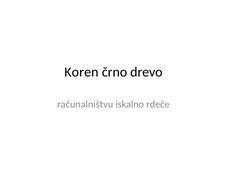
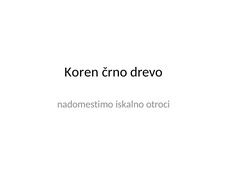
računalništvu: računalništvu -> nadomestimo (85, 104)
rdeče: rdeče -> otroci (158, 104)
